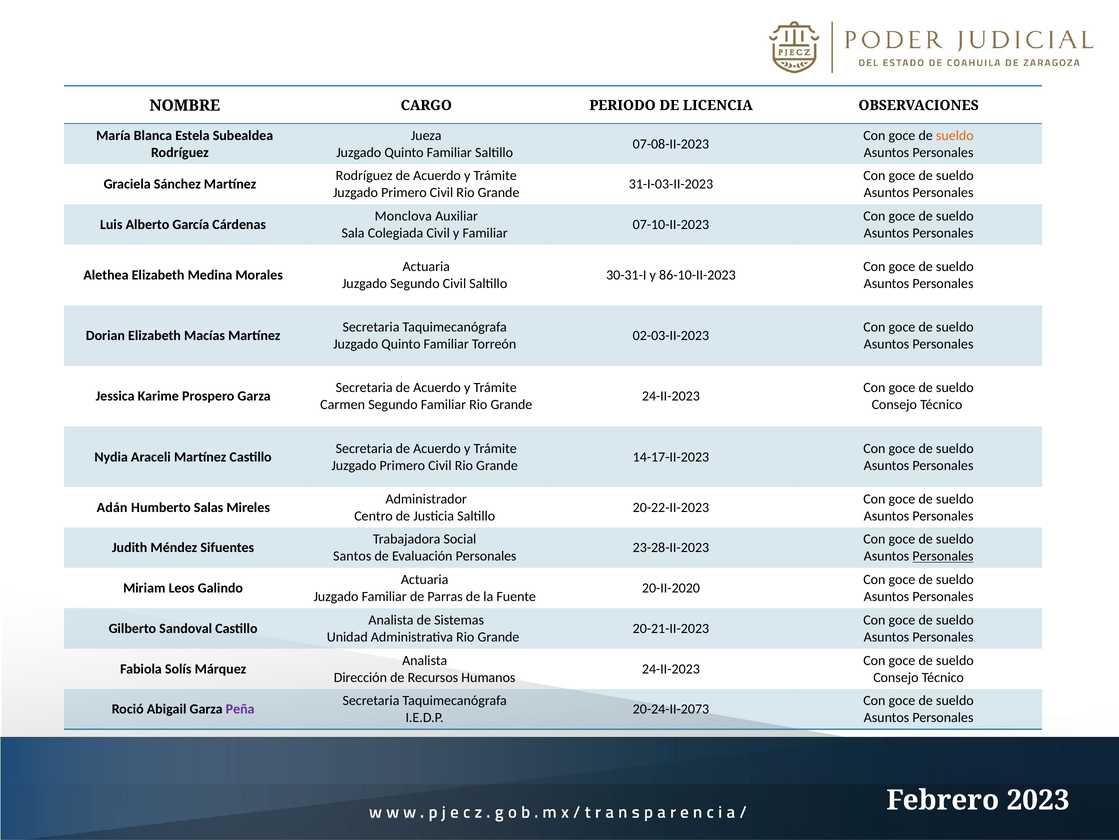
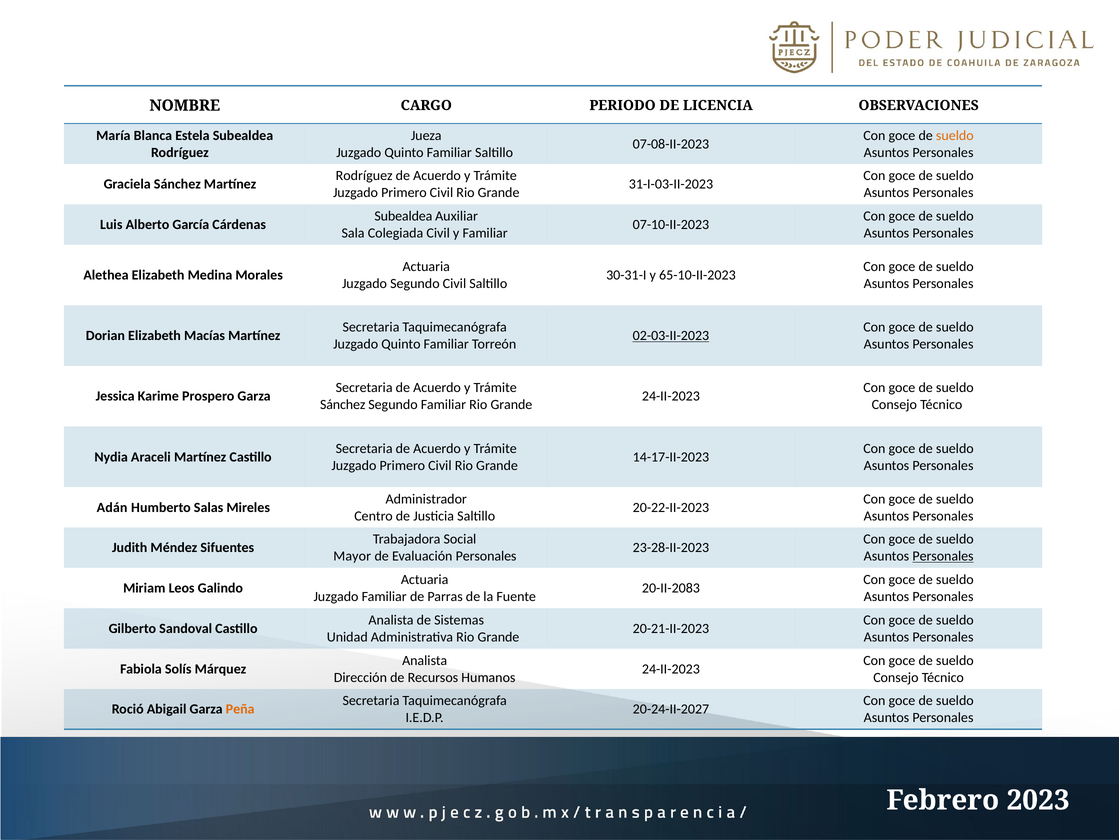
Monclova: Monclova -> Subealdea (403, 216)
86-10-II-2023: 86-10-II-2023 -> 65-10-II-2023 (697, 275)
02-03-II-2023 underline: none -> present (671, 335)
Carmen: Carmen -> Sánchez (343, 404)
Santos: Santos -> Mayor (352, 556)
20-II-2020: 20-II-2020 -> 20-II-2083 (671, 588)
Peña colour: purple -> orange (240, 709)
20-24-II-2073: 20-24-II-2073 -> 20-24-II-2027 (671, 709)
